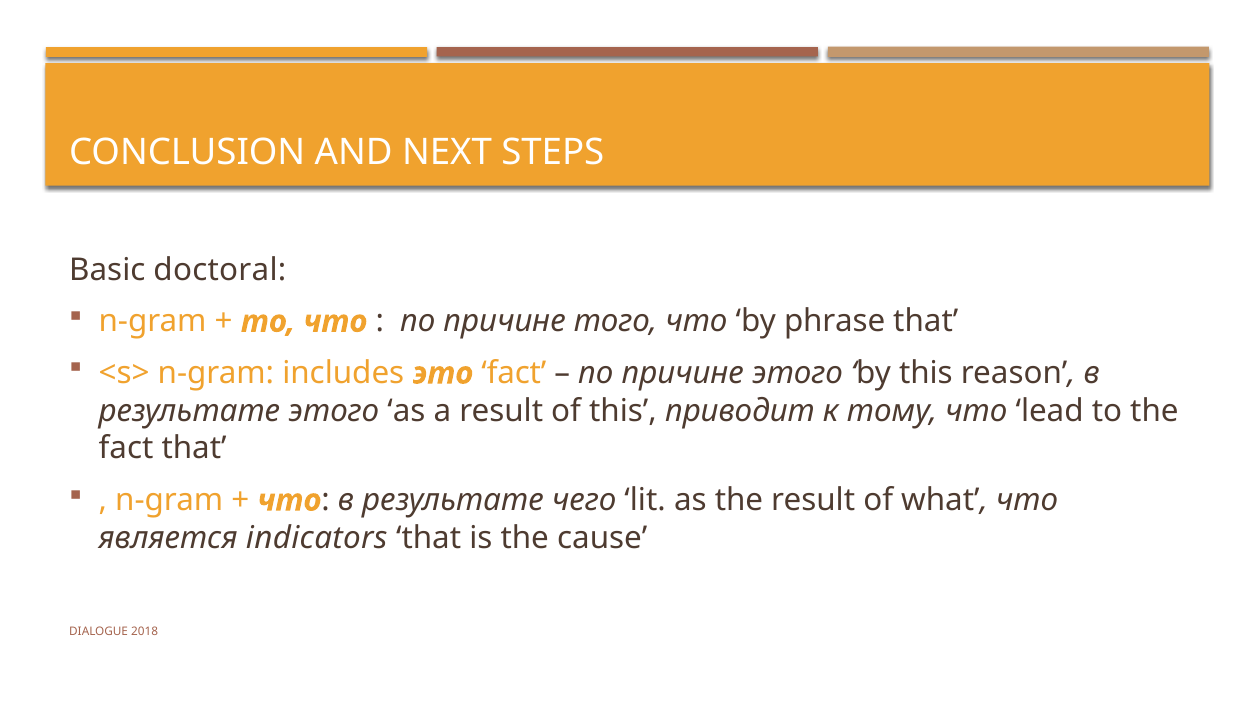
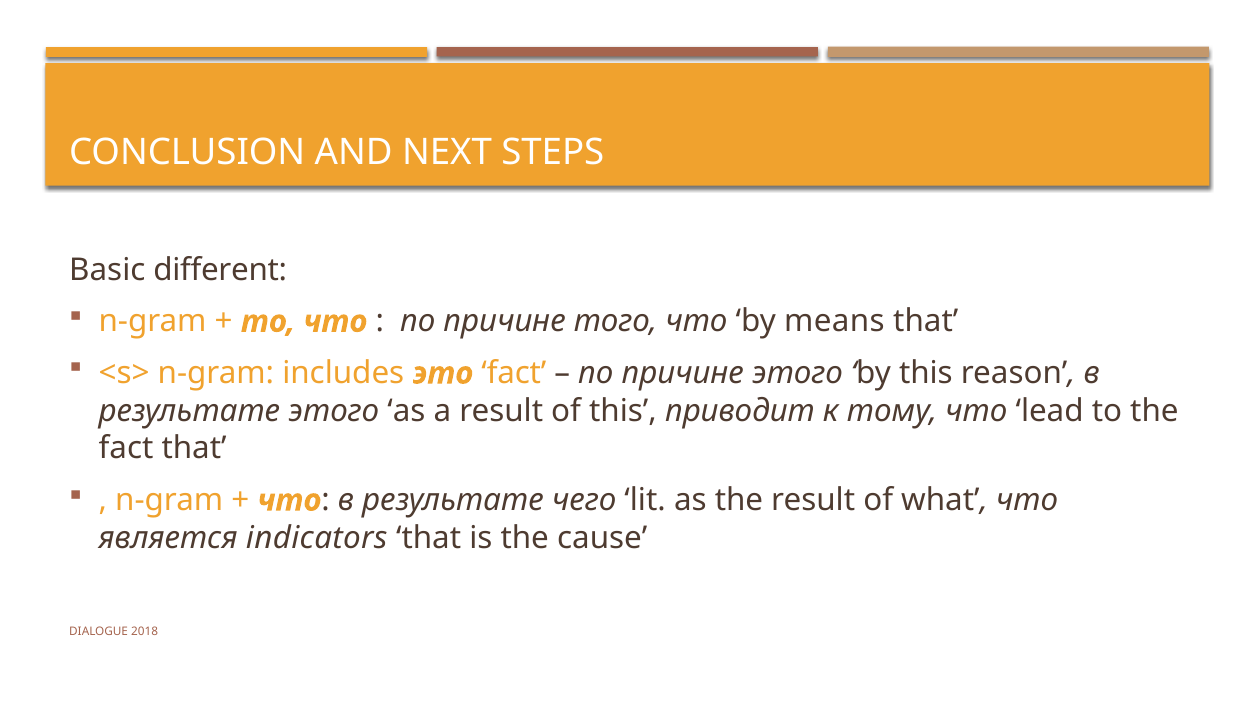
doctoral: doctoral -> different (220, 270)
phrase: phrase -> means (834, 321)
